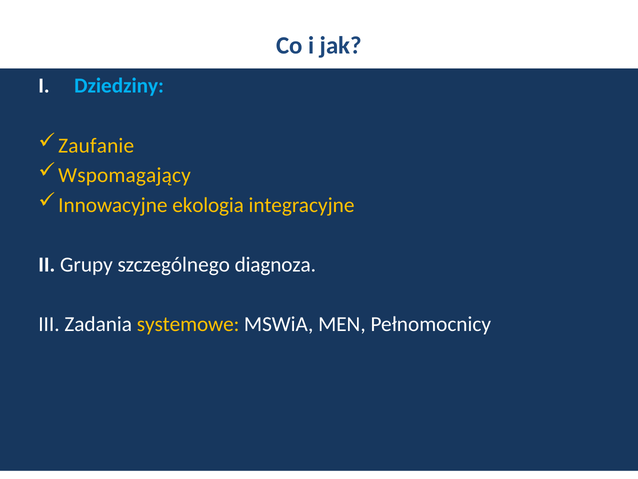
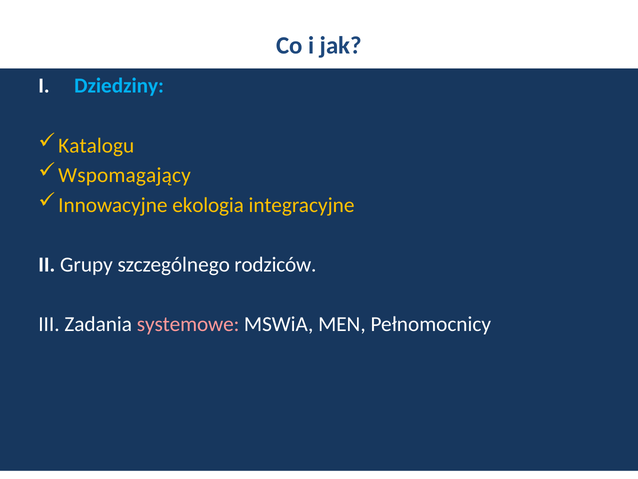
Zaufanie: Zaufanie -> Katalogu (96, 145)
diagnoza: diagnoza -> rodziców (275, 264)
systemowe colour: yellow -> pink (188, 324)
